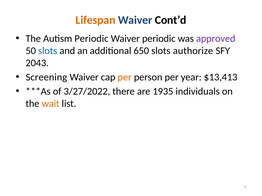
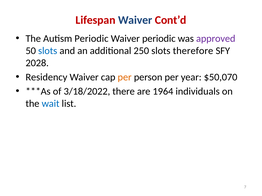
Lifespan colour: orange -> red (96, 20)
Cont’d colour: black -> red (171, 20)
650: 650 -> 250 (141, 51)
authorize: authorize -> therefore (193, 51)
2043: 2043 -> 2028 (37, 63)
Screening: Screening -> Residency (46, 77)
$13,413: $13,413 -> $50,070 (221, 77)
3/27/2022: 3/27/2022 -> 3/18/2022 (87, 92)
1935: 1935 -> 1964 (163, 92)
wait colour: orange -> blue (51, 104)
